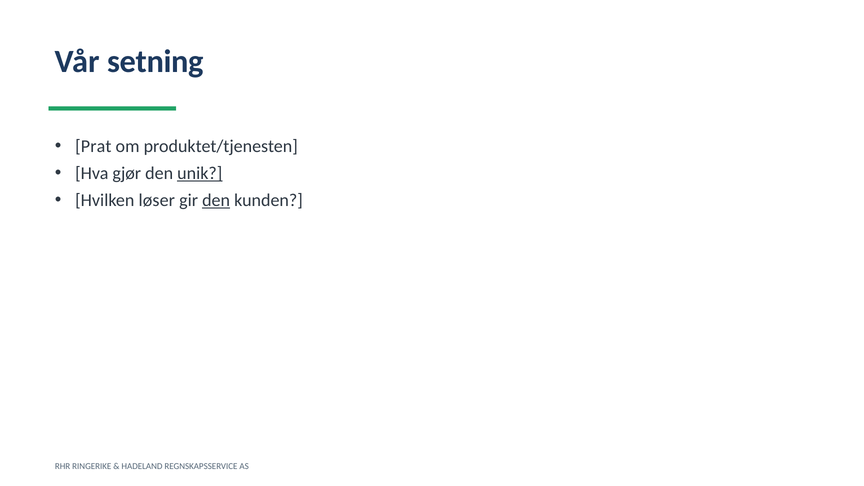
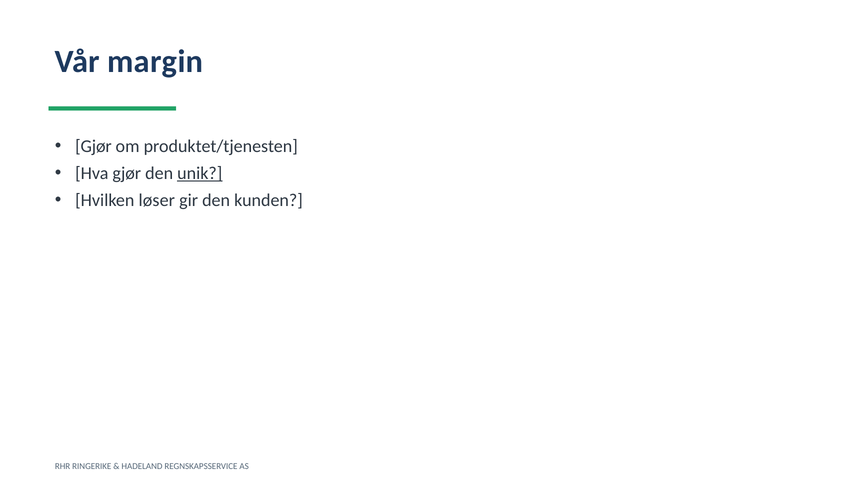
setning: setning -> margin (155, 62)
Prat: Prat -> Gjør (93, 146)
den underline: present -> none (216, 200)
